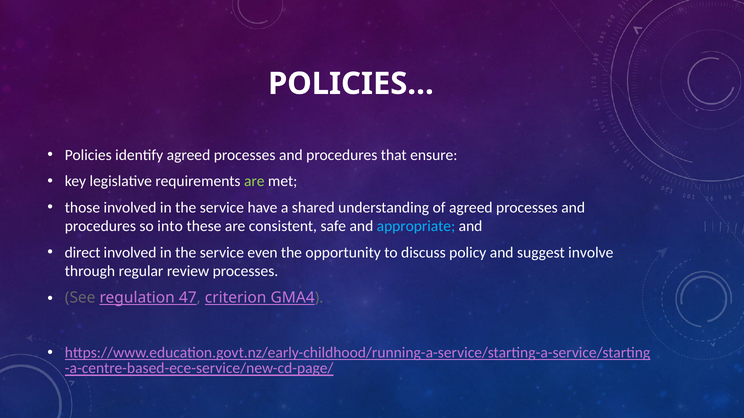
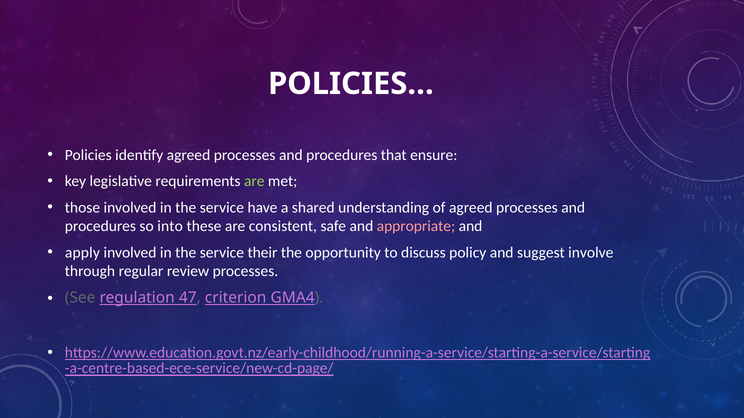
appropriate colour: light blue -> pink (416, 227)
direct: direct -> apply (82, 253)
even: even -> their (262, 253)
